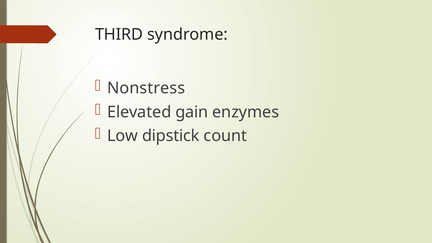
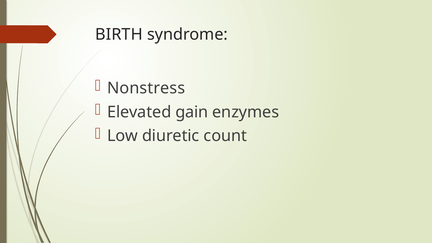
THIRD: THIRD -> BIRTH (119, 35)
dipstick: dipstick -> diuretic (171, 136)
